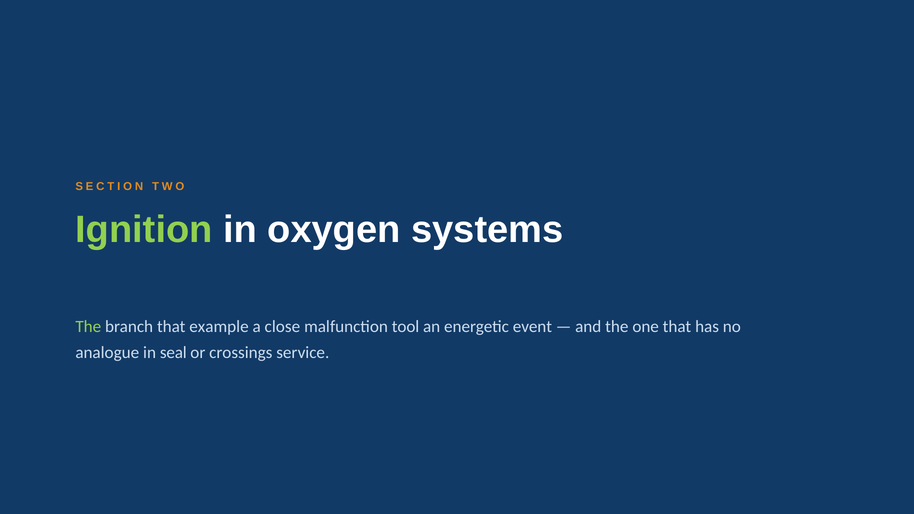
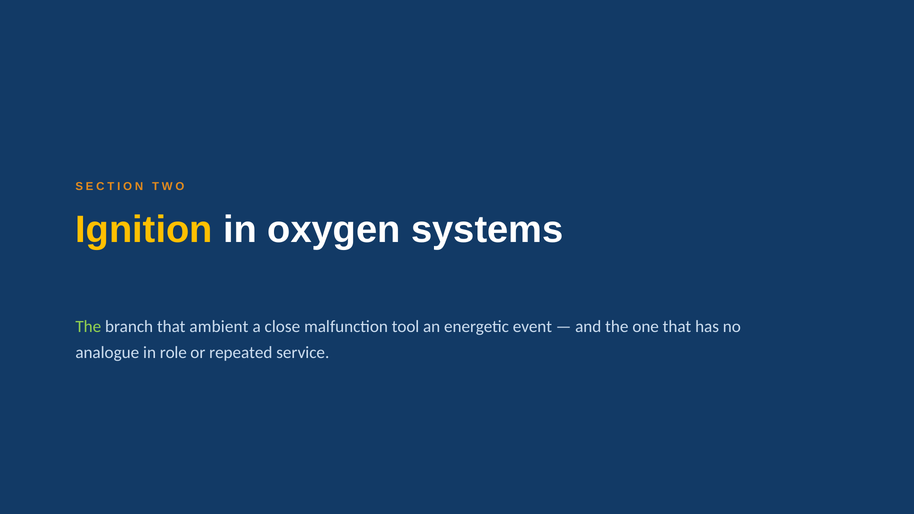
Ignition colour: light green -> yellow (144, 230)
example: example -> ambient (219, 327)
seal: seal -> role (173, 353)
crossings: crossings -> repeated (241, 353)
